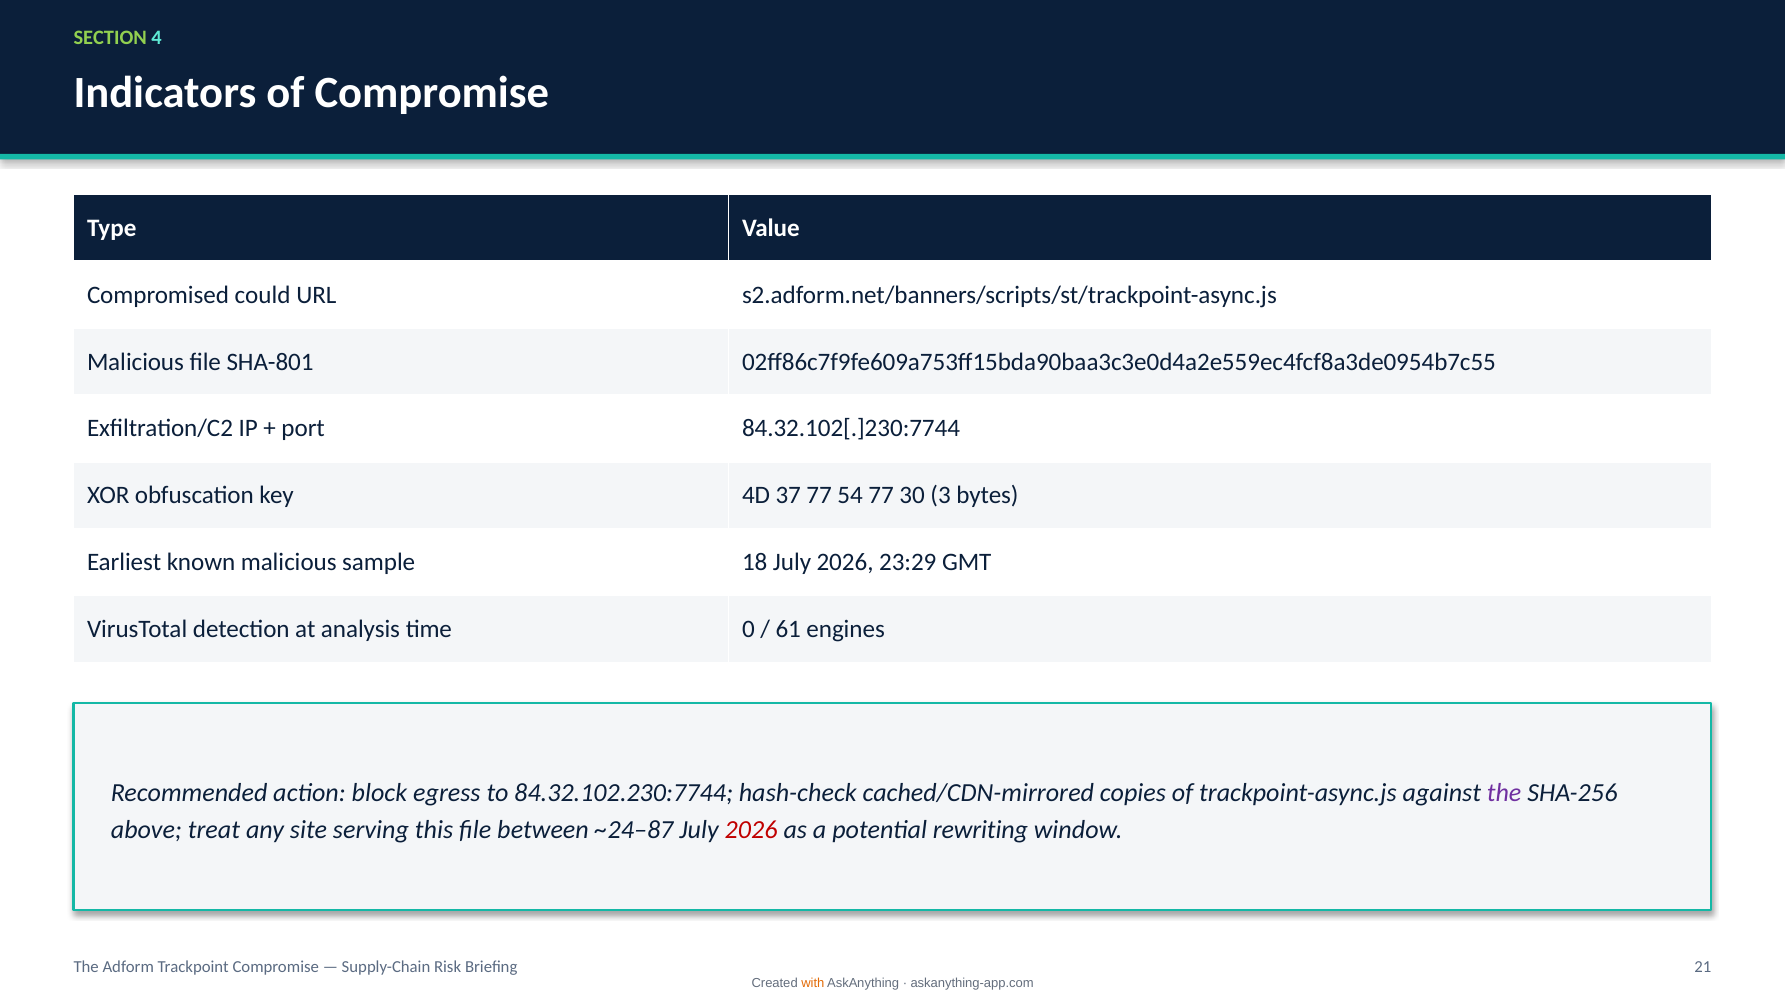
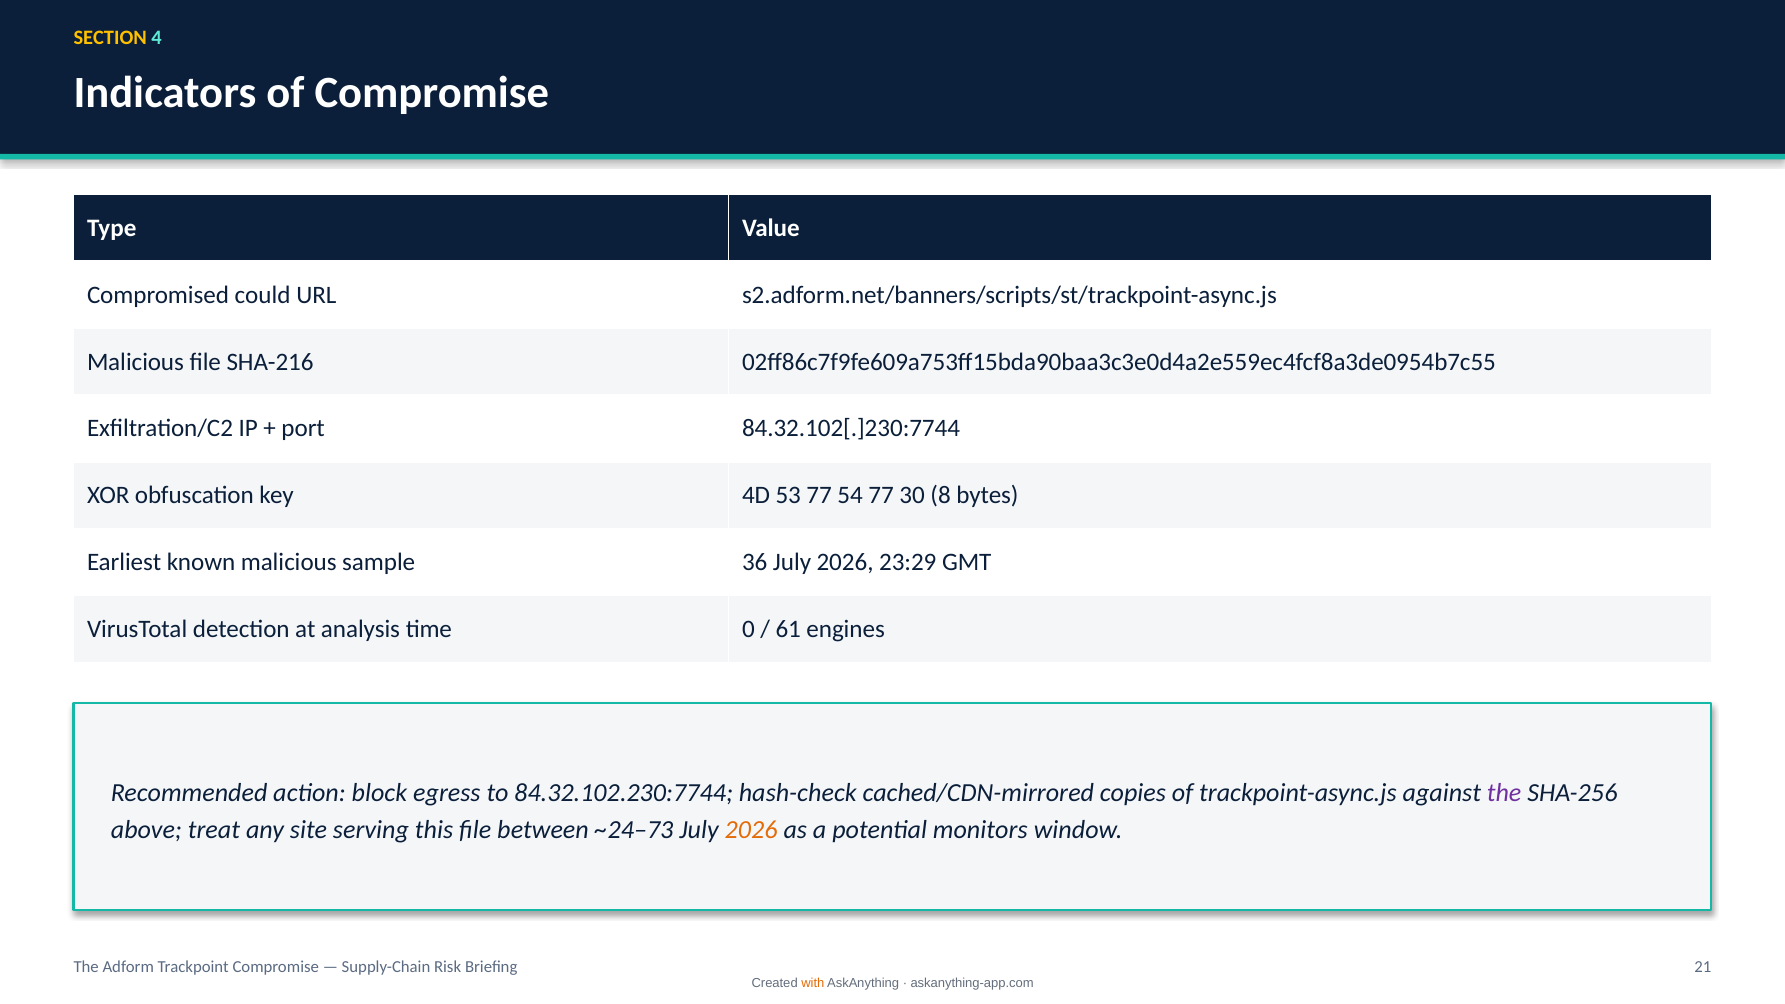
SECTION colour: light green -> yellow (110, 38)
SHA-801: SHA-801 -> SHA-216 (270, 362)
37: 37 -> 53 (788, 496)
3: 3 -> 8 (941, 496)
18: 18 -> 36 (755, 563)
~24–87: ~24–87 -> ~24–73 (634, 830)
2026 colour: red -> orange (751, 830)
rewriting: rewriting -> monitors (980, 830)
